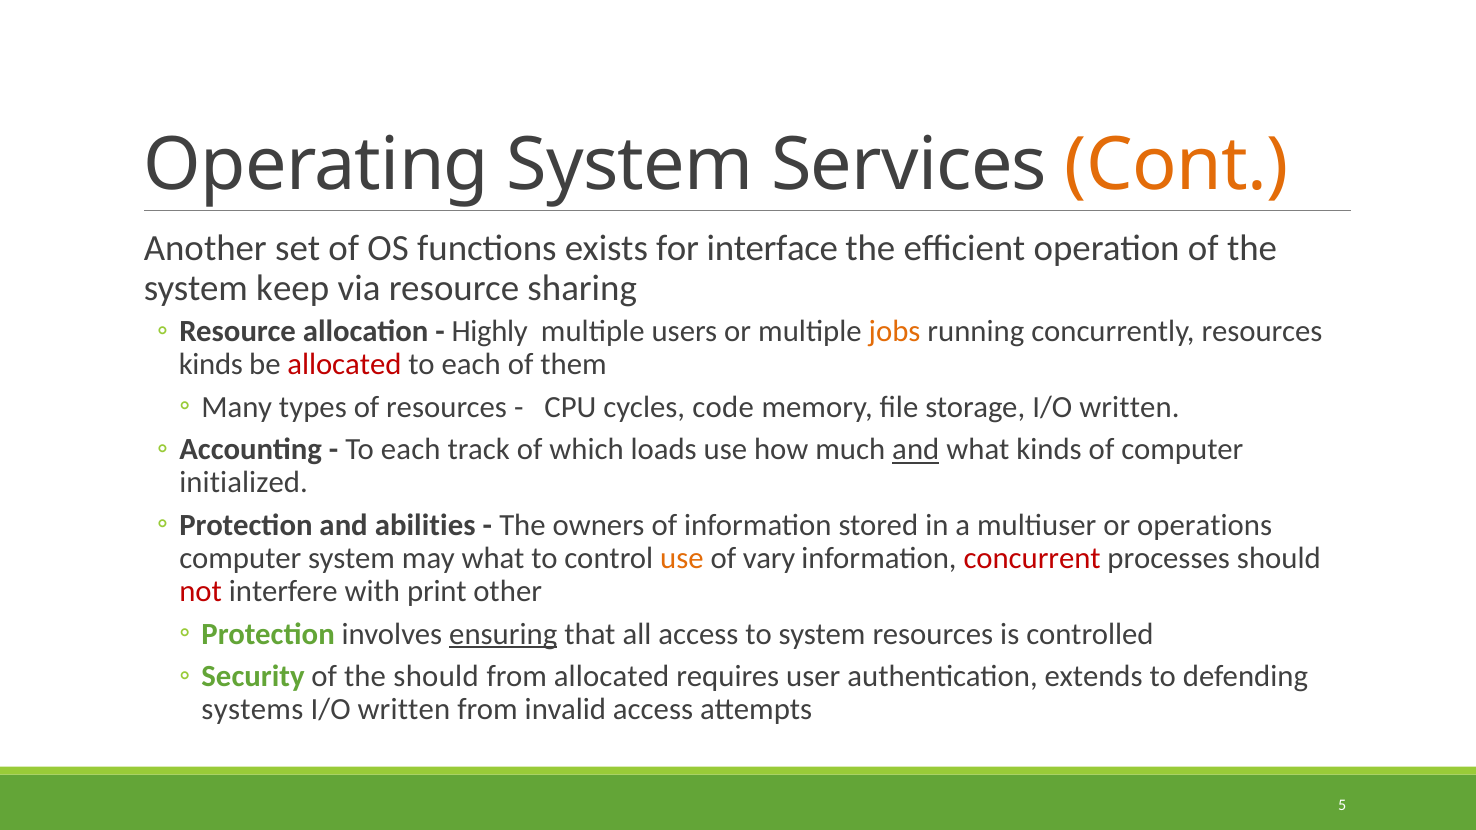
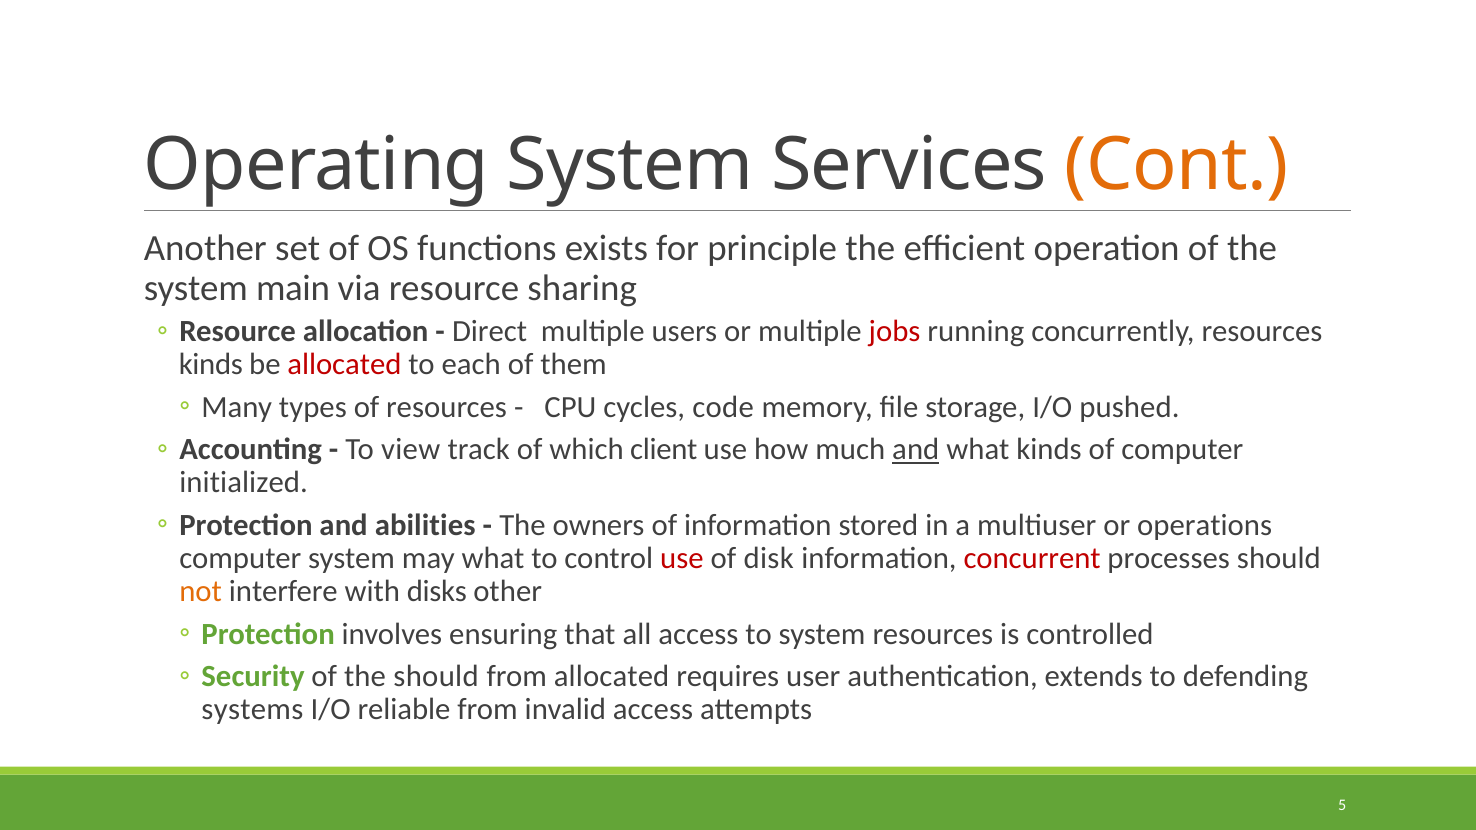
interface: interface -> principle (772, 249)
keep: keep -> main (293, 289)
Highly: Highly -> Direct (490, 331)
jobs colour: orange -> red (895, 331)
storage I/O written: written -> pushed (1129, 407)
each: each -> view (411, 450)
loads: loads -> client (664, 450)
use colour: orange -> red (682, 559)
vary: vary -> disk (769, 559)
not colour: red -> orange (201, 592)
print: print -> disks (437, 592)
ensuring underline: present -> none (503, 634)
written: written -> reliable (404, 710)
